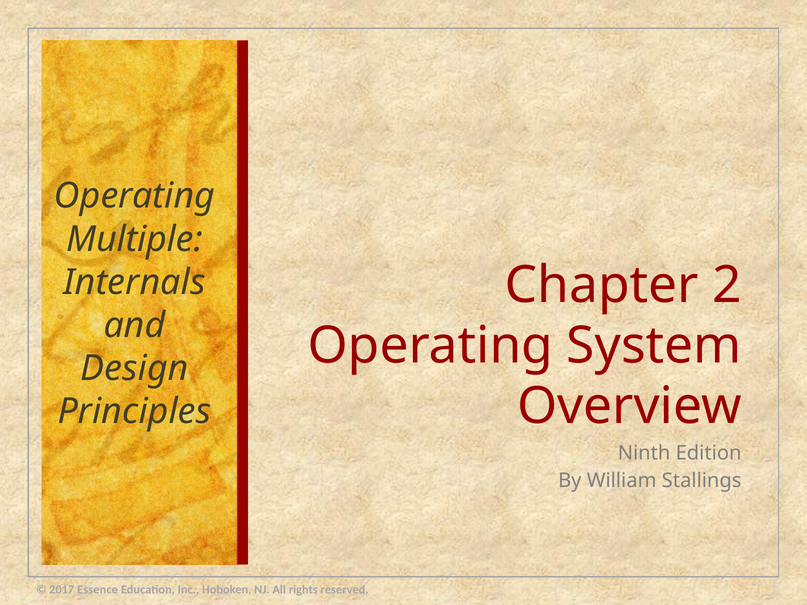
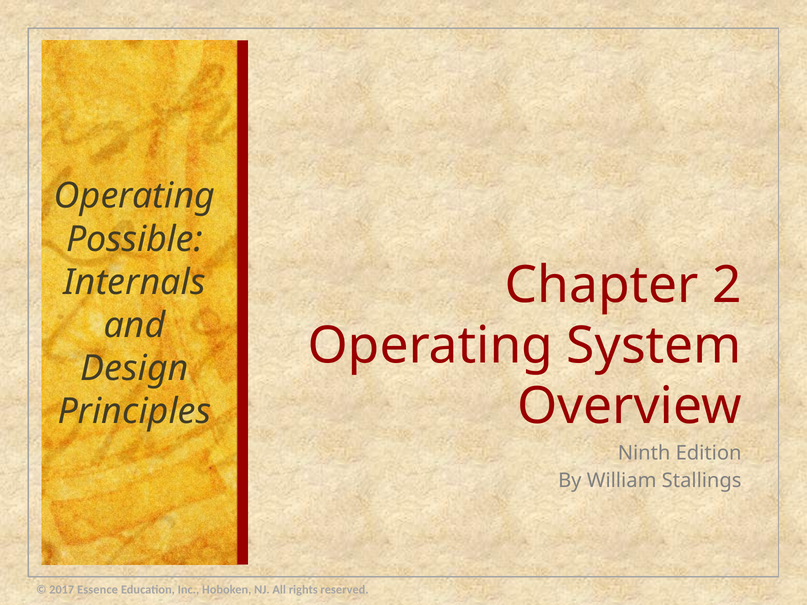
Multiple: Multiple -> Possible (135, 239)
